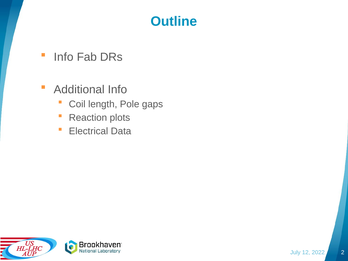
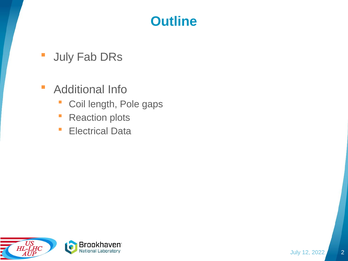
Info: Info -> July (64, 57)
